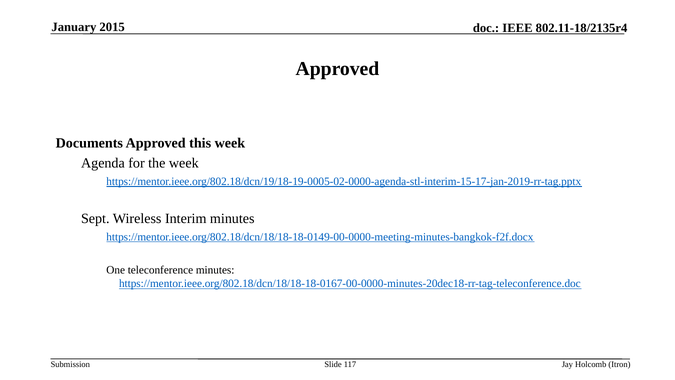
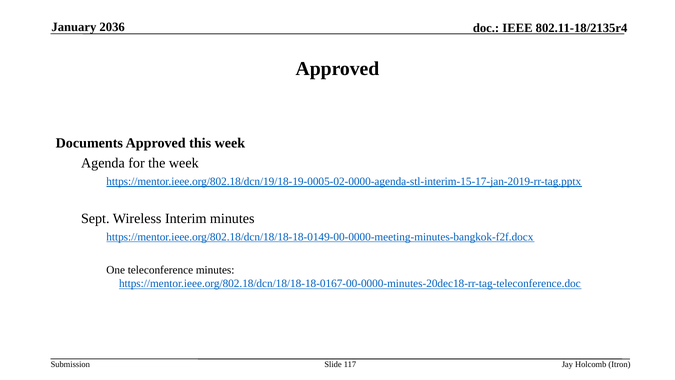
2015: 2015 -> 2036 (112, 27)
